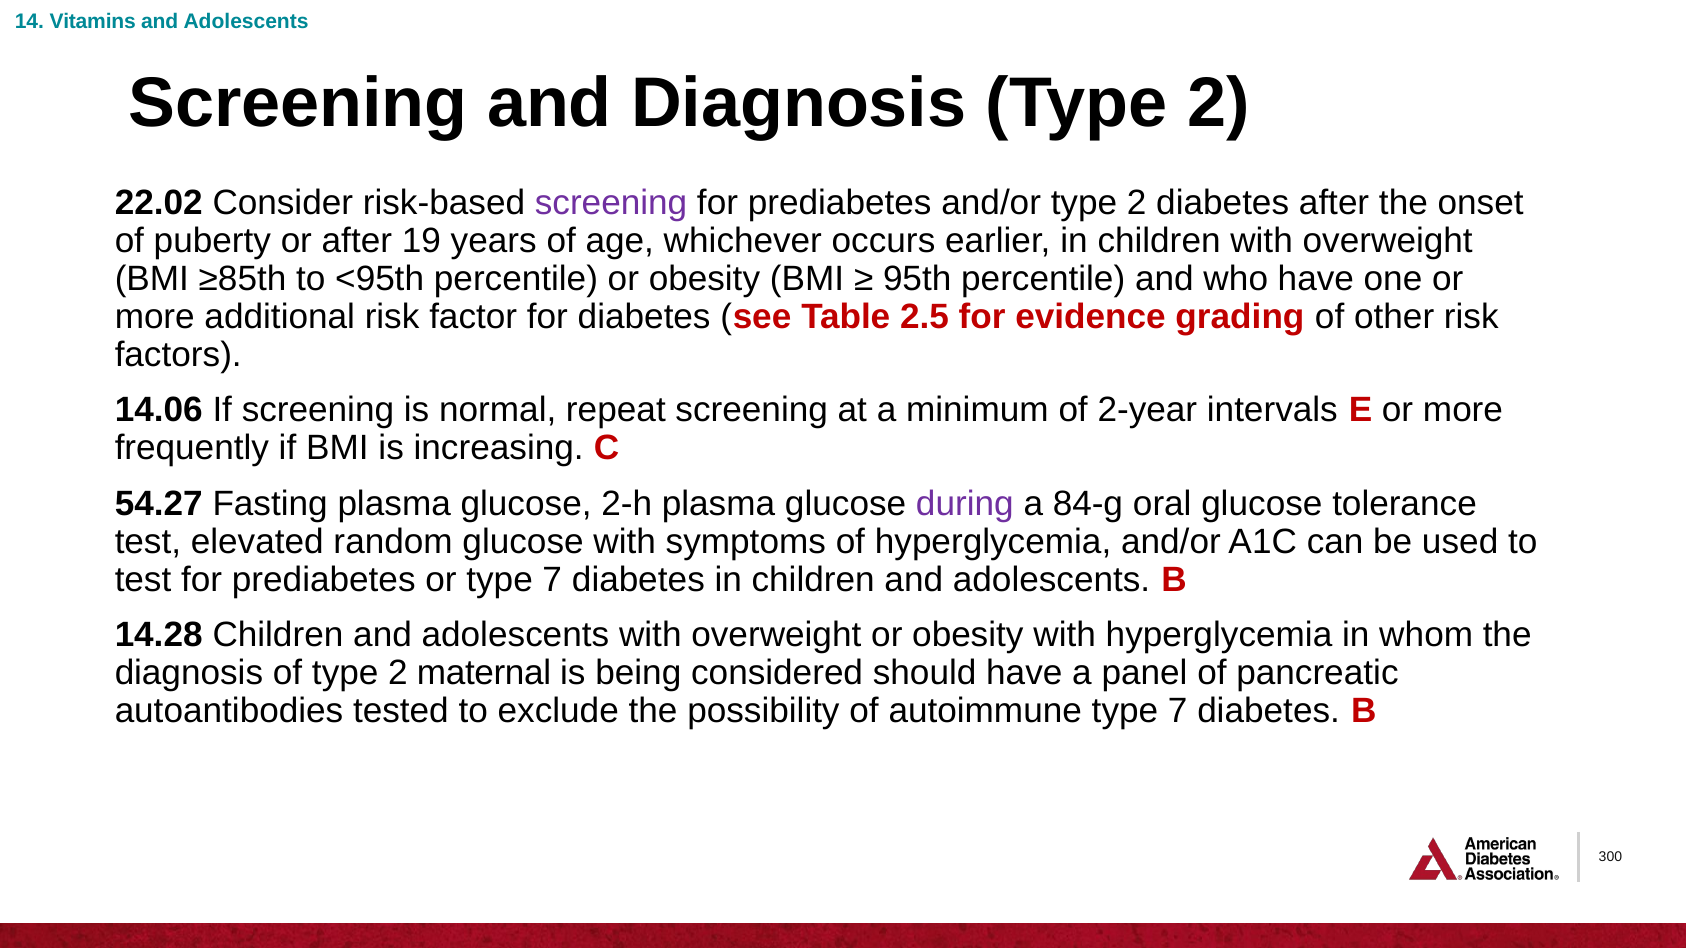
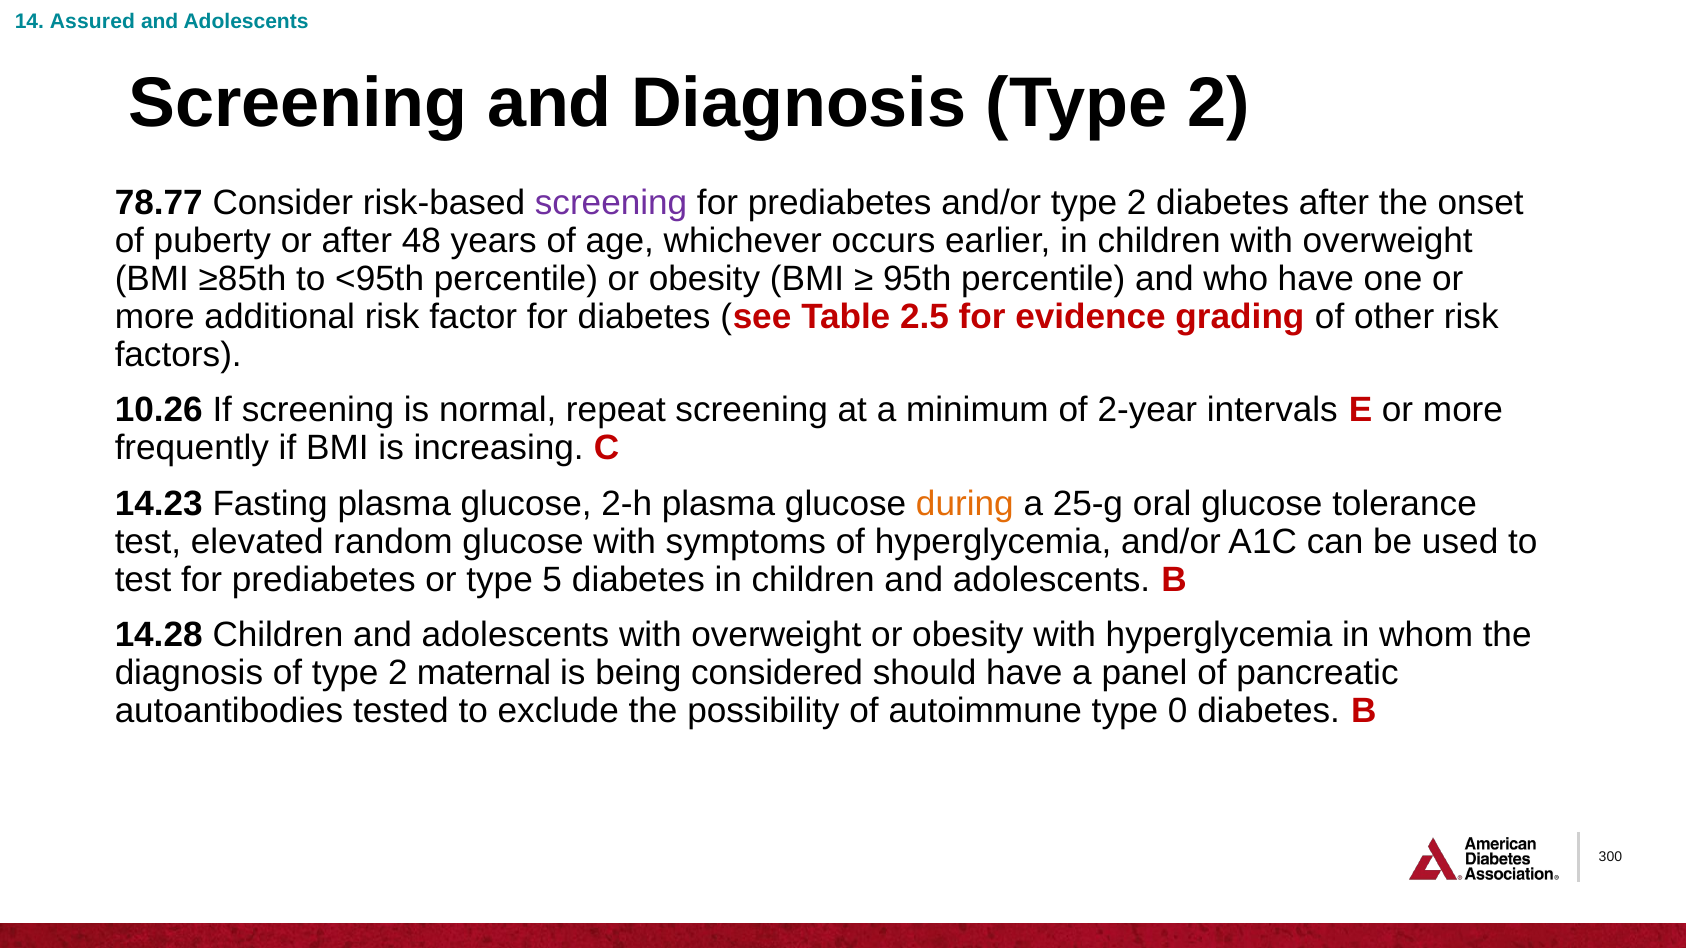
Vitamins: Vitamins -> Assured (92, 21)
22.02: 22.02 -> 78.77 (159, 203)
19: 19 -> 48 (421, 241)
14.06: 14.06 -> 10.26 (159, 411)
54.27: 54.27 -> 14.23 (159, 504)
during colour: purple -> orange (965, 504)
84-g: 84-g -> 25-g (1088, 504)
or type 7: 7 -> 5 (552, 580)
autoimmune type 7: 7 -> 0 (1178, 711)
